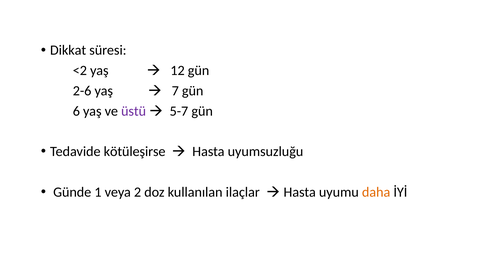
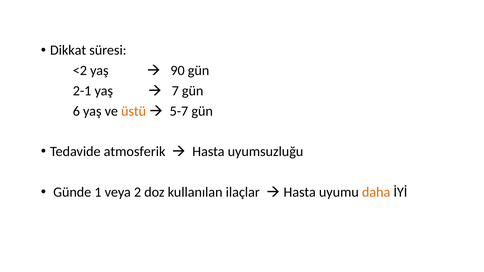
12: 12 -> 90 (178, 71)
2-6: 2-6 -> 2-1 (82, 91)
üstü colour: purple -> orange (134, 111)
kötüleşirse: kötüleşirse -> atmosferik (135, 152)
